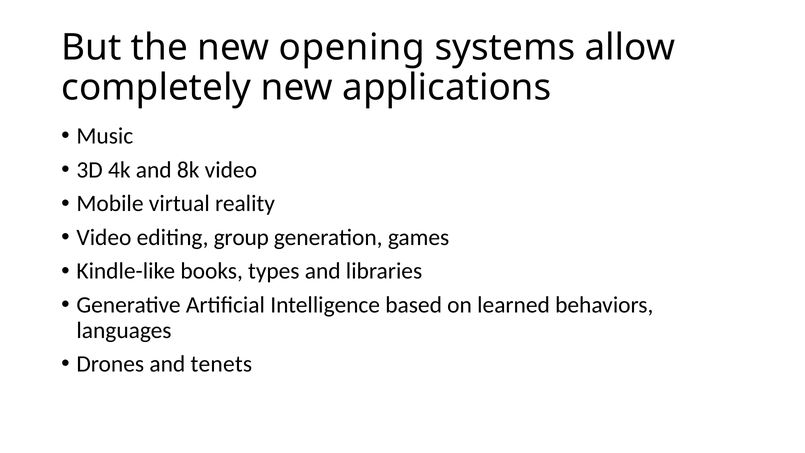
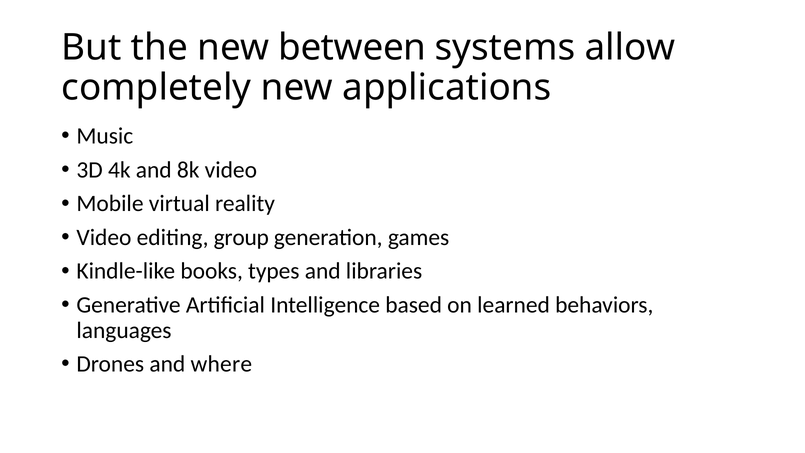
opening: opening -> between (352, 48)
tenets: tenets -> where (221, 364)
